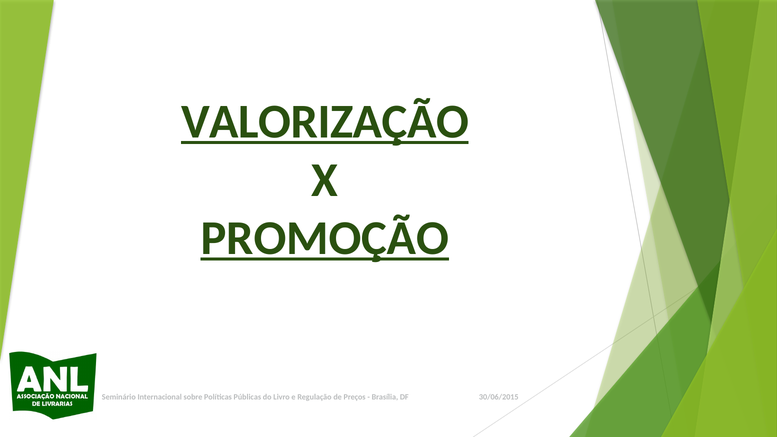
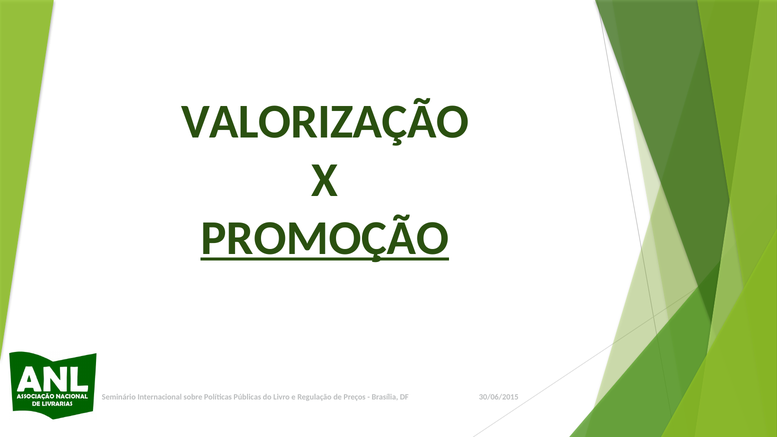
VALORIZAÇÃO underline: present -> none (325, 122)
